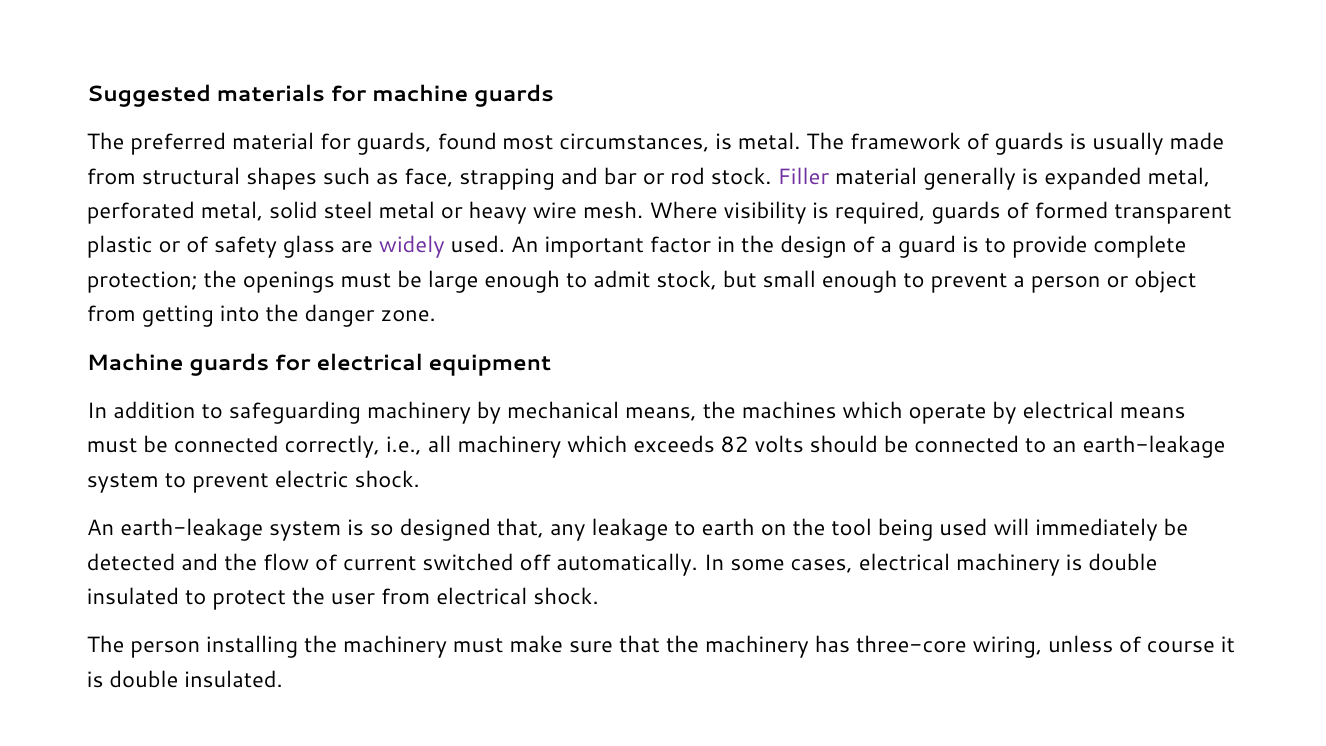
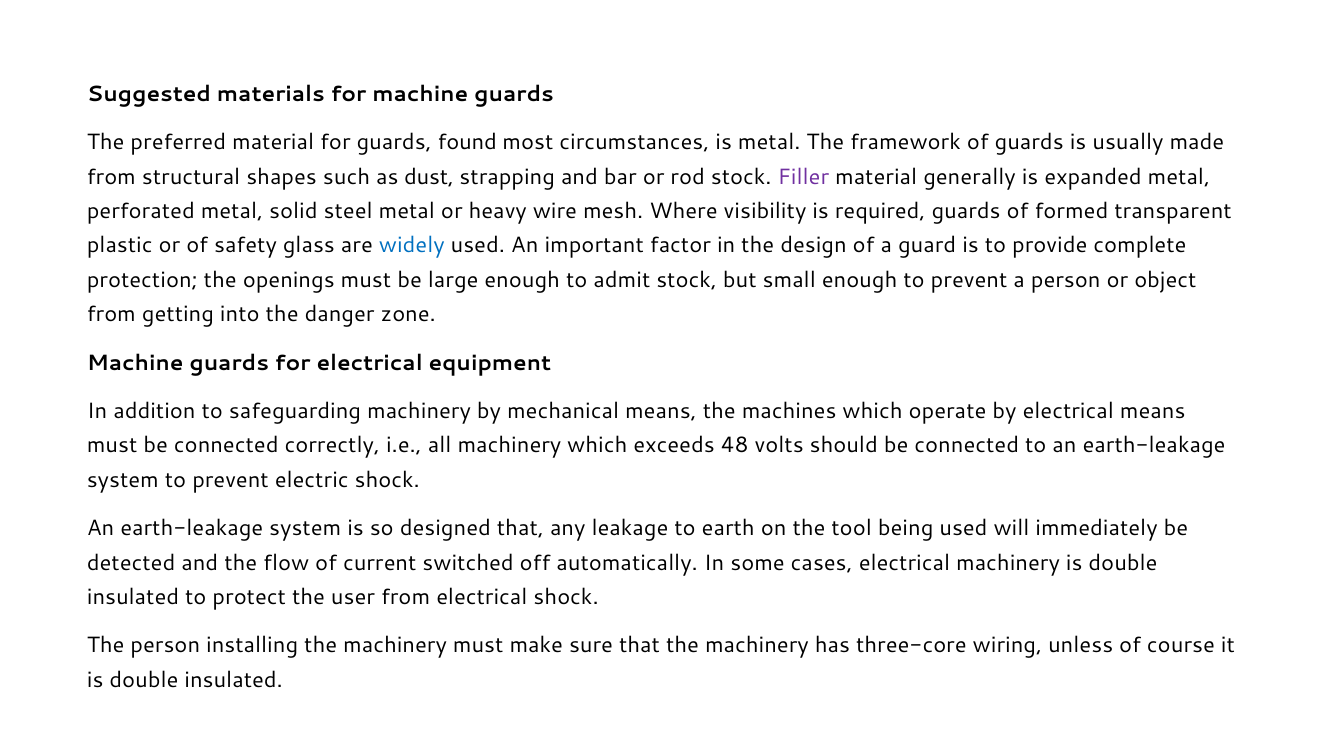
face: face -> dust (429, 177)
widely colour: purple -> blue (412, 246)
82: 82 -> 48 (735, 446)
